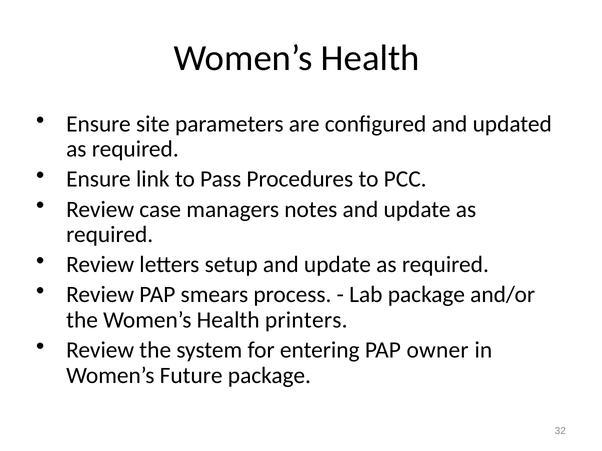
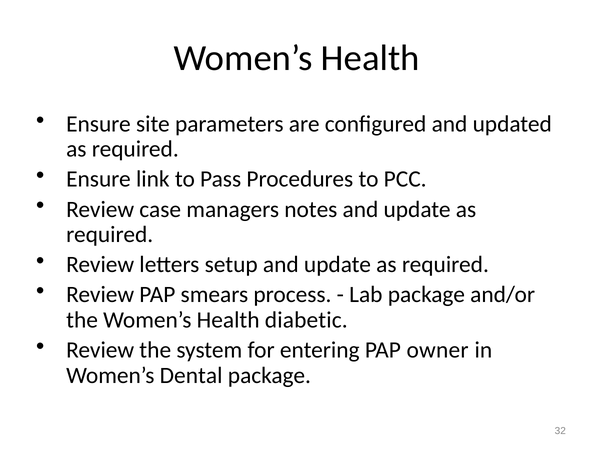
printers: printers -> diabetic (306, 320)
Future: Future -> Dental (191, 376)
